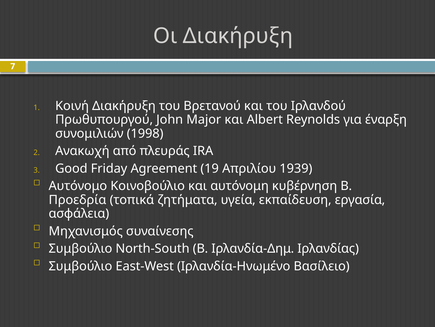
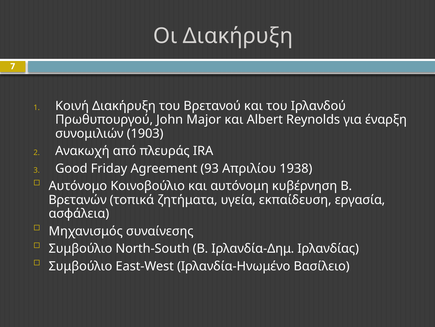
1998: 1998 -> 1903 (145, 133)
19: 19 -> 93 (210, 168)
1939: 1939 -> 1938 (296, 168)
Προεδρία: Προεδρία -> Βρετανών (78, 199)
